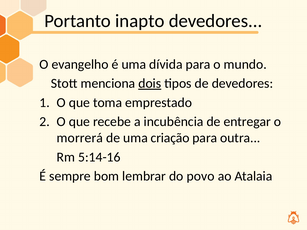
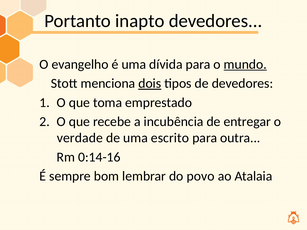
mundo underline: none -> present (245, 64)
morrerá: morrerá -> verdade (80, 138)
criação: criação -> escrito (170, 138)
5:14-16: 5:14-16 -> 0:14-16 (99, 157)
